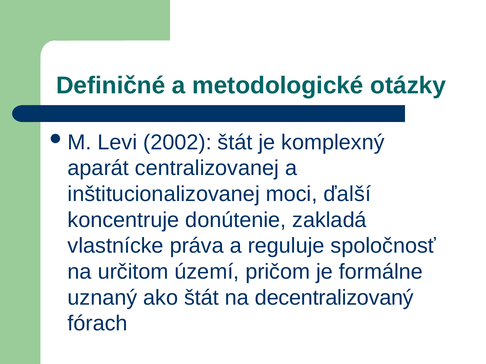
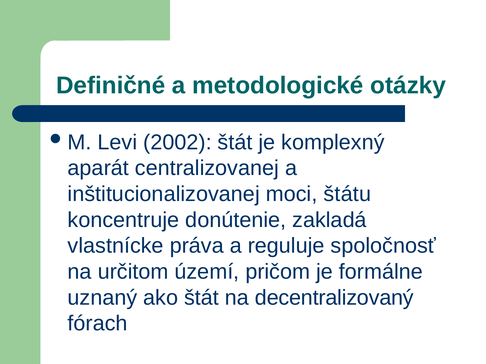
ďalší: ďalší -> štátu (347, 194)
